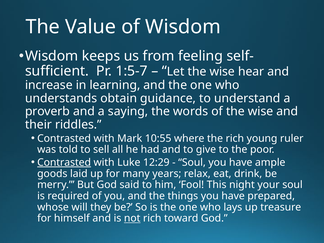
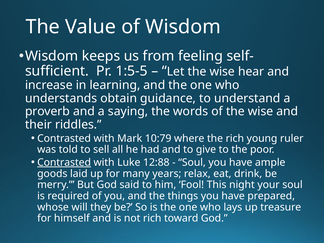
1:5-7: 1:5-7 -> 1:5-5 (132, 71)
10:55: 10:55 -> 10:79 (158, 138)
12:29: 12:29 -> 12:88 (156, 162)
not underline: present -> none (132, 218)
